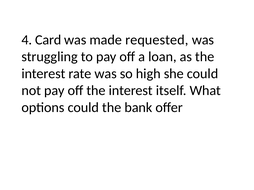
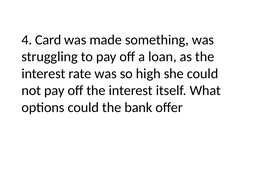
requested: requested -> something (157, 40)
